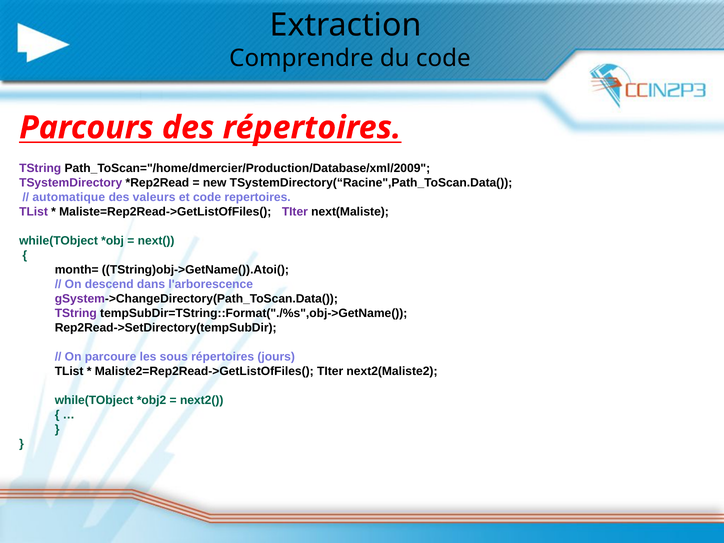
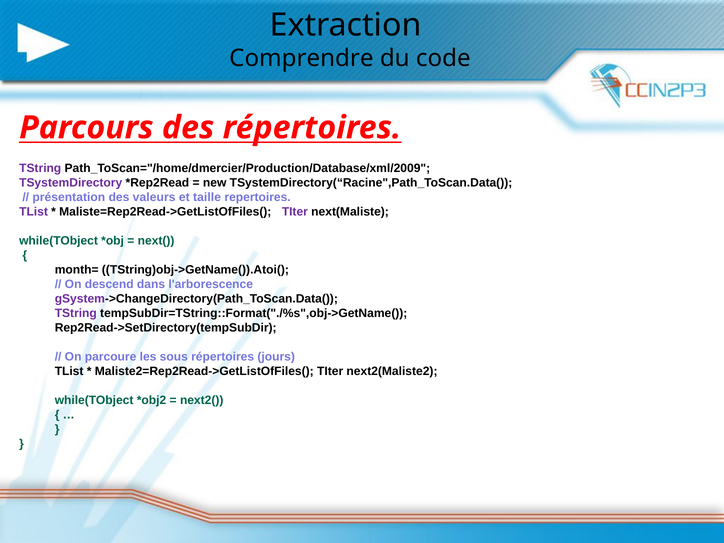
automatique: automatique -> présentation (69, 197)
et code: code -> taille (207, 197)
